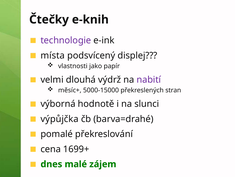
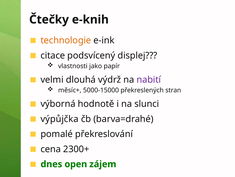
technologie colour: purple -> orange (66, 40)
místa: místa -> citace (53, 55)
1699+: 1699+ -> 2300+ (76, 149)
malé: malé -> open (76, 164)
